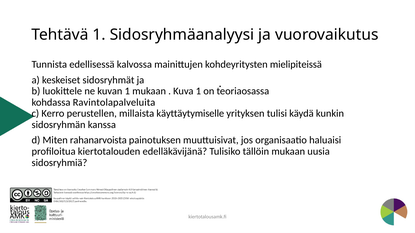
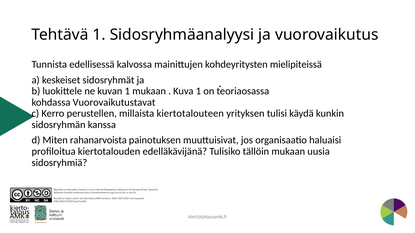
Ravintolapalveluita: Ravintolapalveluita -> Vuorovaikutustavat (114, 103)
käyttäytymiselle: käyttäytymiselle -> kiertotalouteen (190, 114)
